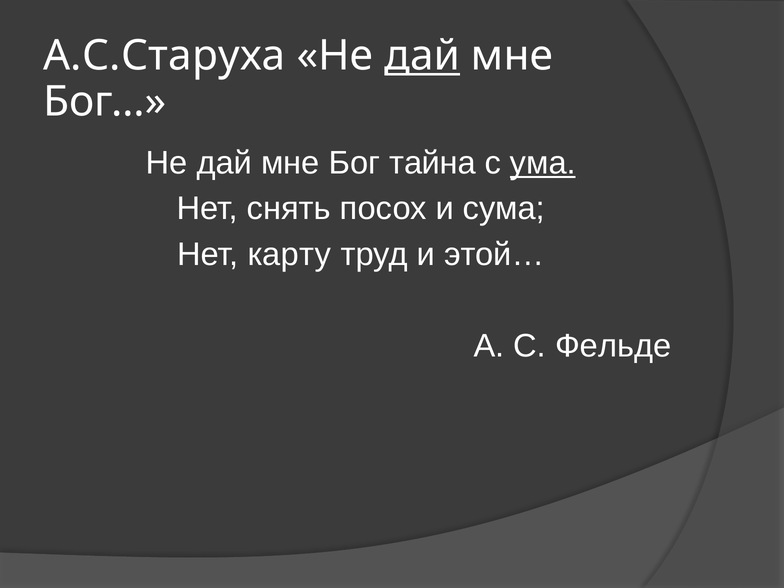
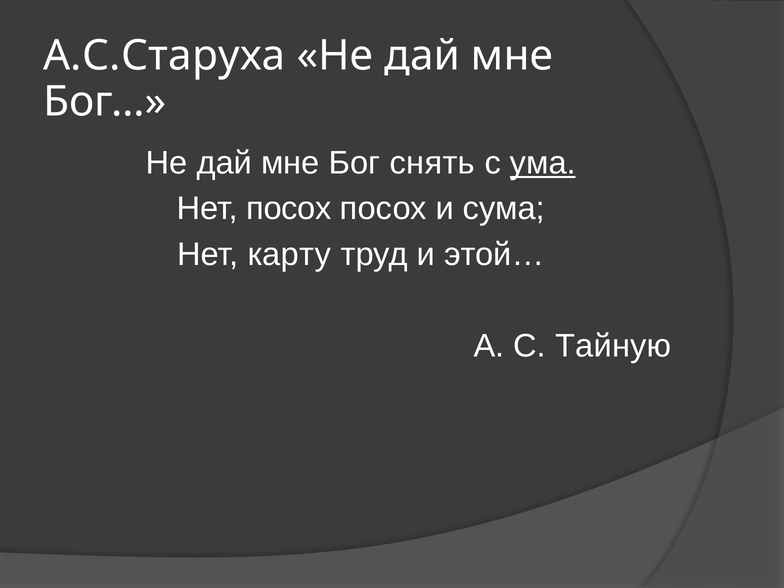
дай underline: present -> none (422, 56)
тайна: тайна -> снять (432, 163)
Нет снять: снять -> посох (289, 209)
Фельде: Фельде -> Тайную (613, 346)
